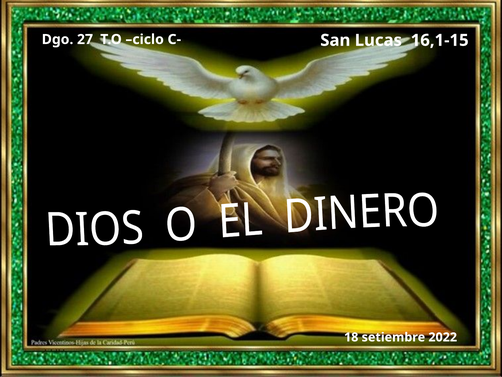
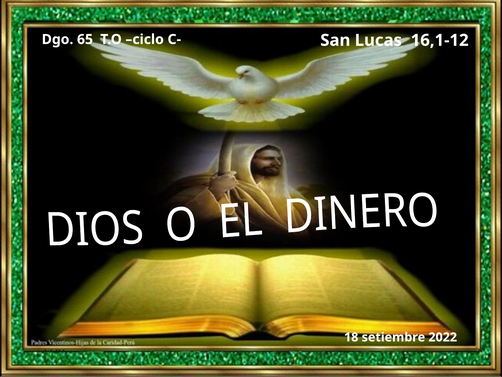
27: 27 -> 65 (85, 39)
16,1-15: 16,1-15 -> 16,1-12 (440, 40)
